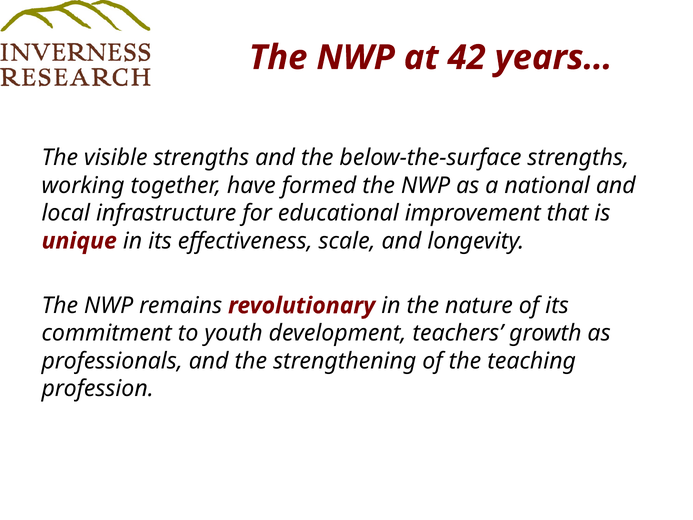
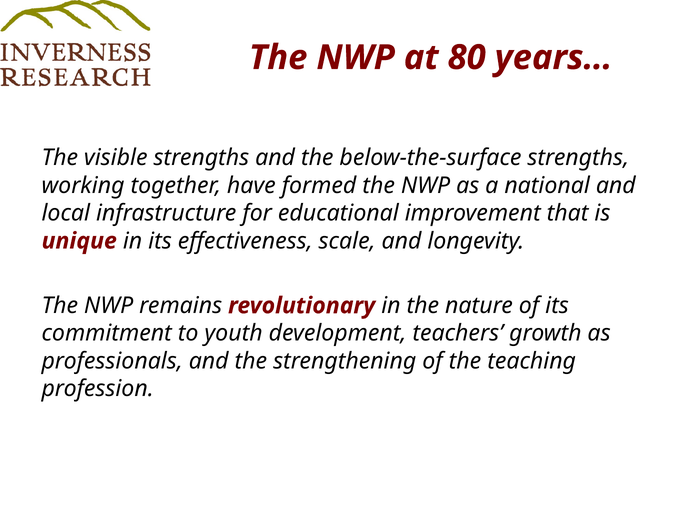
42: 42 -> 80 (467, 58)
